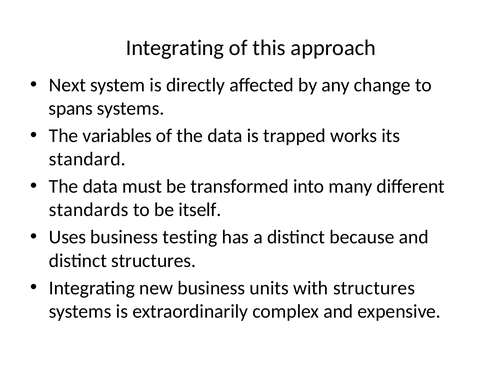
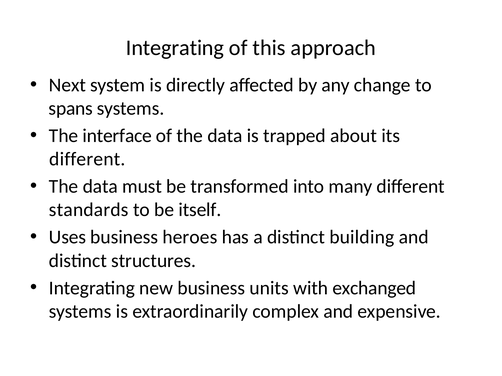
variables: variables -> interface (117, 136)
works: works -> about (354, 136)
standard: standard -> different (87, 159)
testing: testing -> heroes (190, 238)
because: because -> building (362, 238)
with structures: structures -> exchanged (374, 288)
